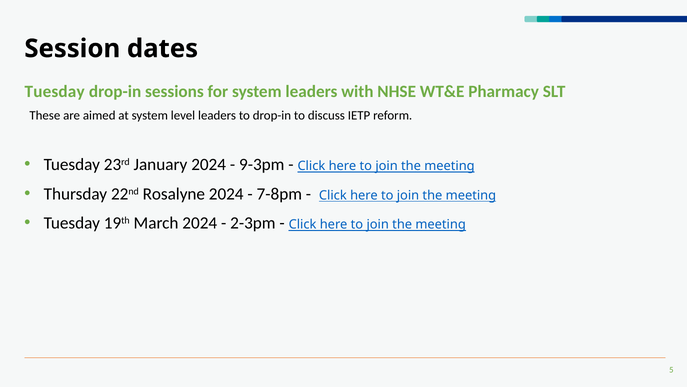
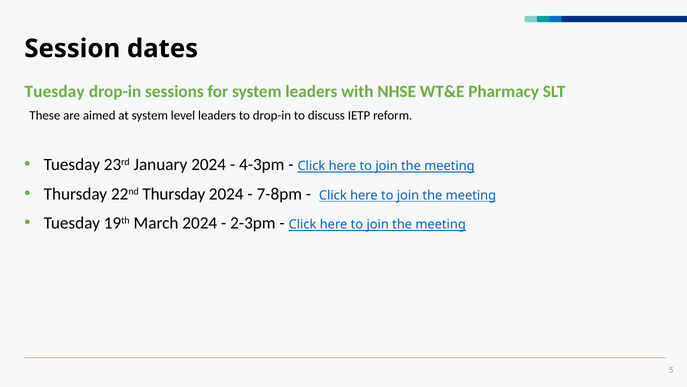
9-3pm: 9-3pm -> 4-3pm (262, 164)
22nd Rosalyne: Rosalyne -> Thursday (174, 194)
